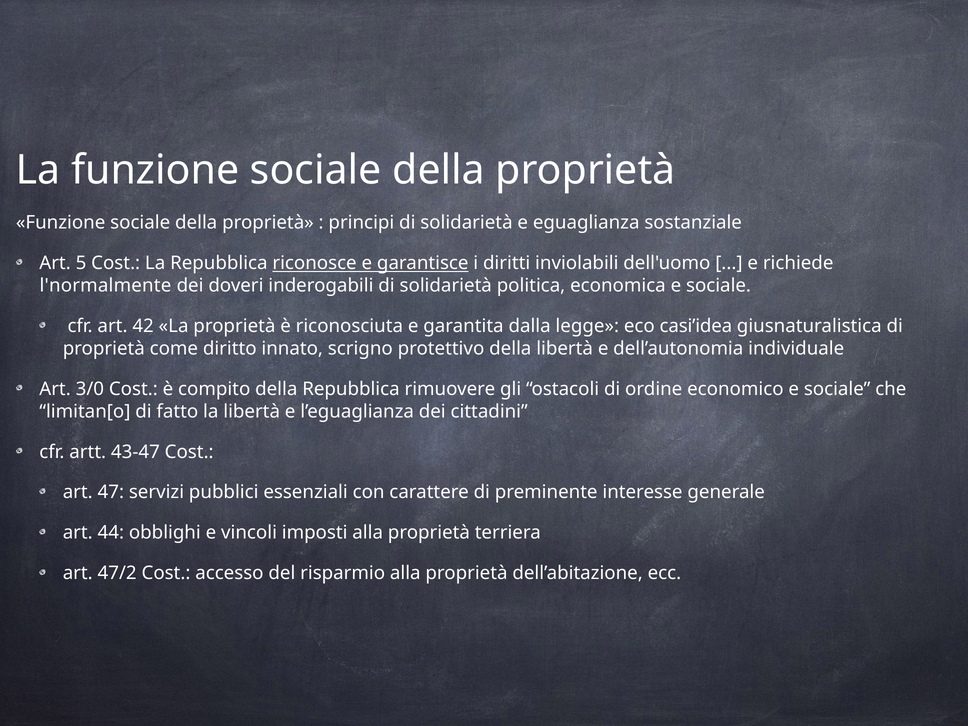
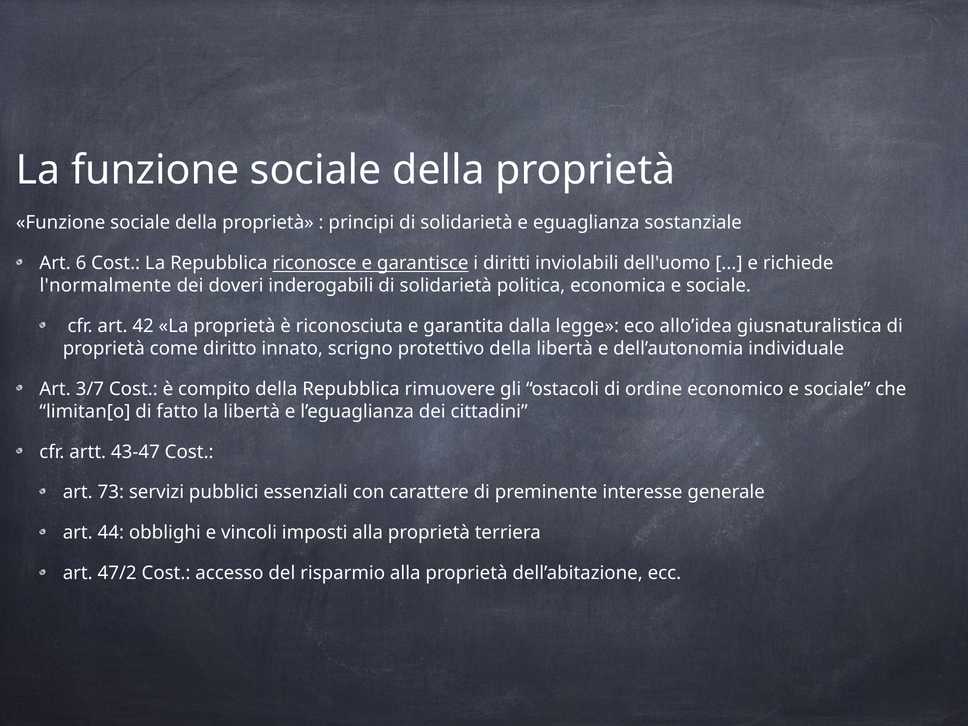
5: 5 -> 6 (81, 263)
casi’idea: casi’idea -> allo’idea (696, 326)
3/0: 3/0 -> 3/7 (90, 389)
47: 47 -> 73 (111, 492)
